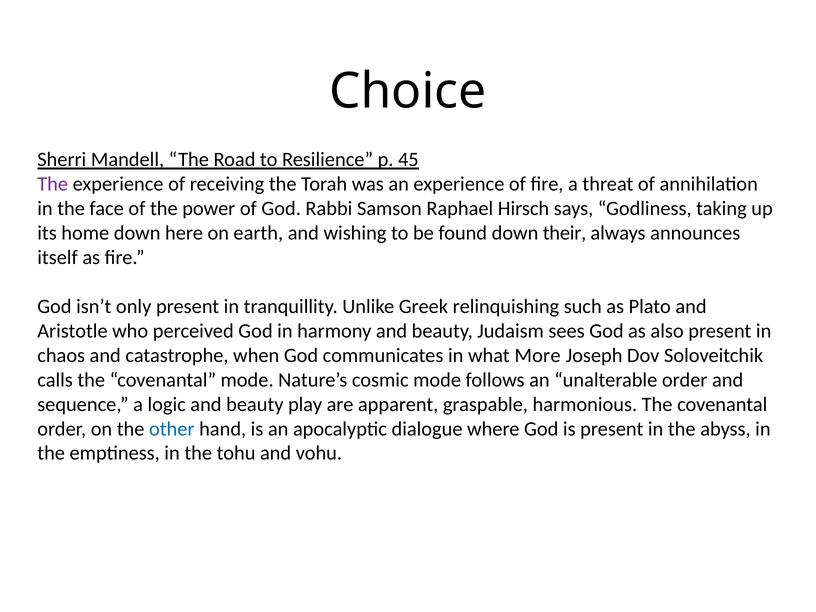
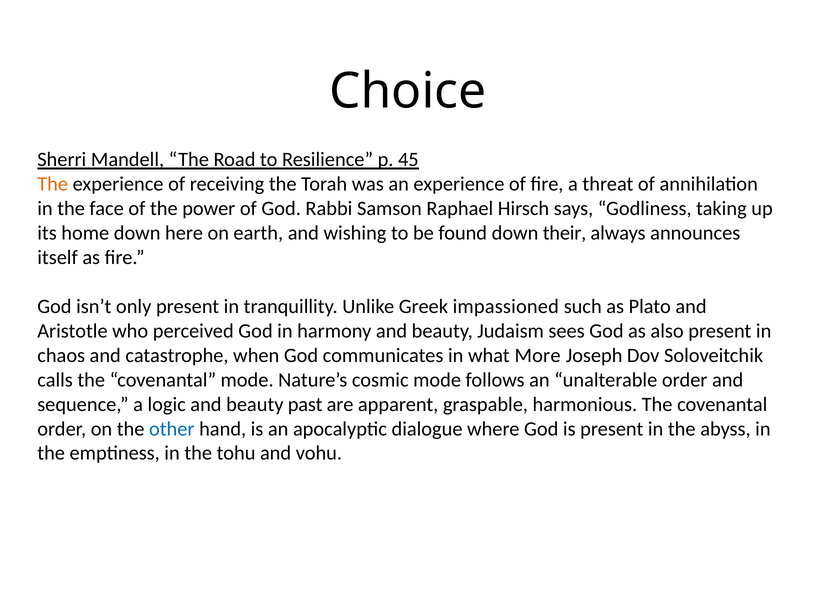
The colour: purple -> orange (53, 184)
relinquishing: relinquishing -> impassioned (506, 306)
play: play -> past (305, 404)
